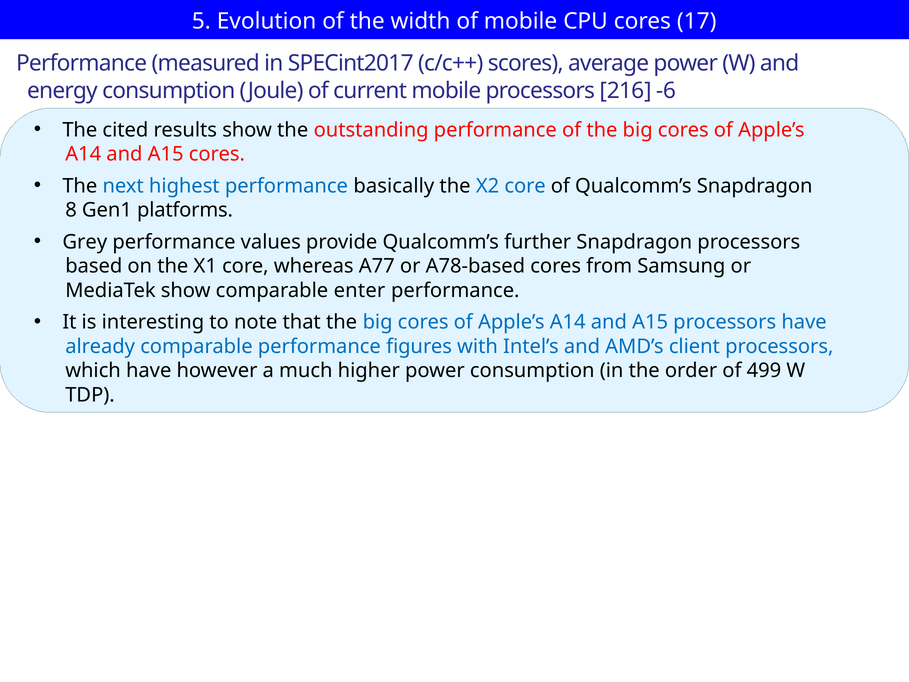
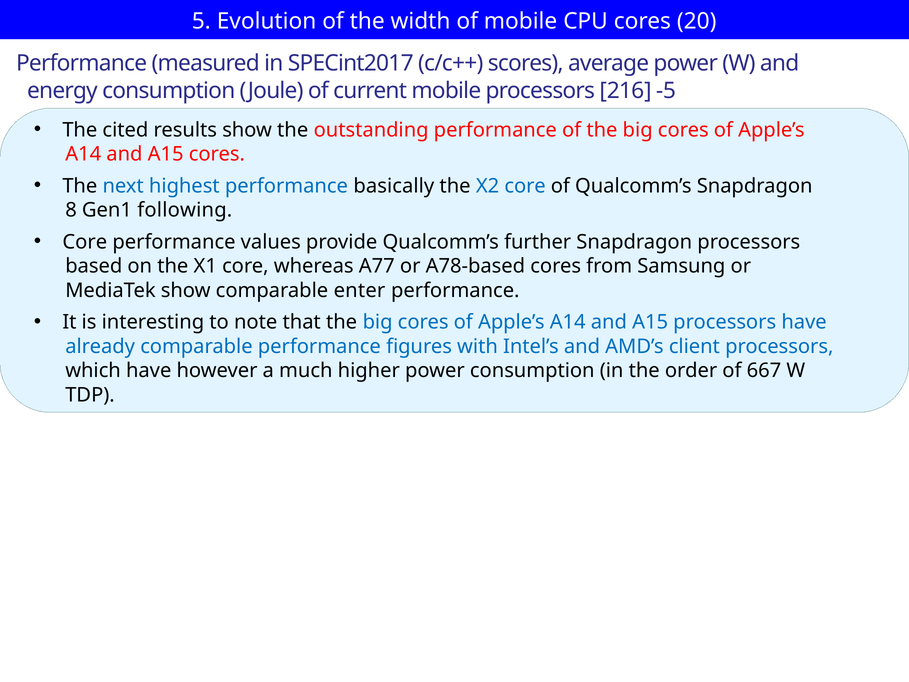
17: 17 -> 20 (697, 21)
-6: -6 -> -5 (666, 91)
platforms: platforms -> following (185, 210)
Grey: Grey -> Core (85, 242)
499: 499 -> 667 (764, 371)
